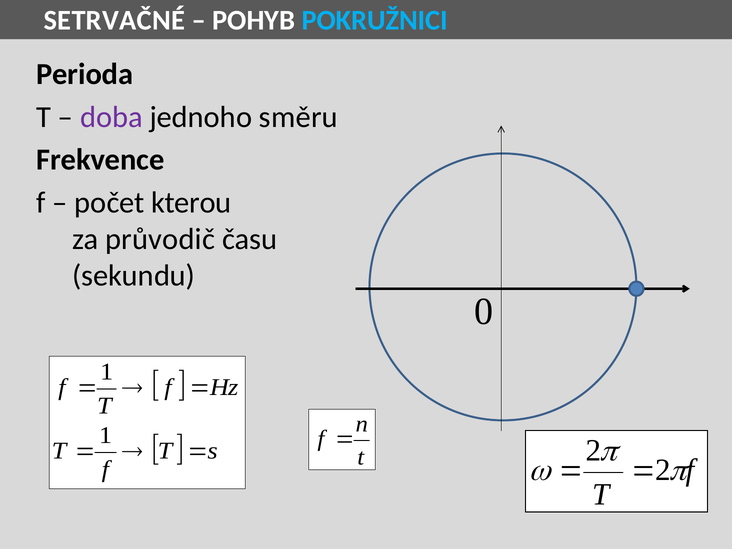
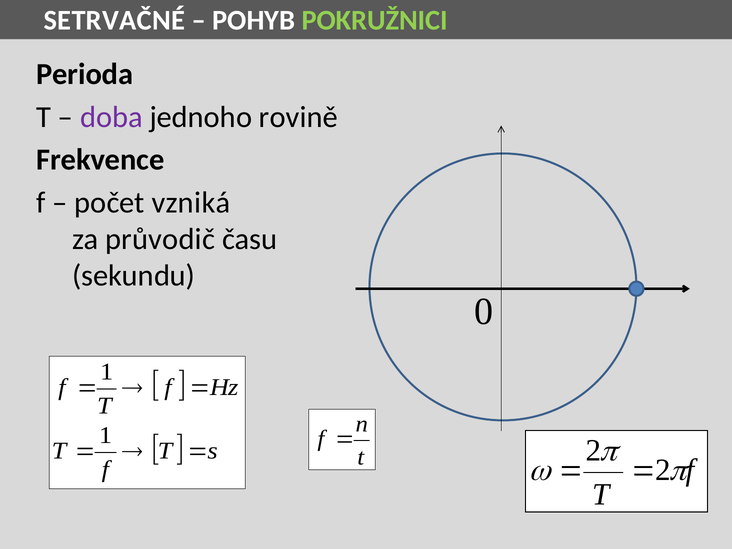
POKRUŽNICI colour: light blue -> light green (375, 20)
směru: směru -> rovině (299, 117)
kterou: kterou -> vzniká (191, 203)
